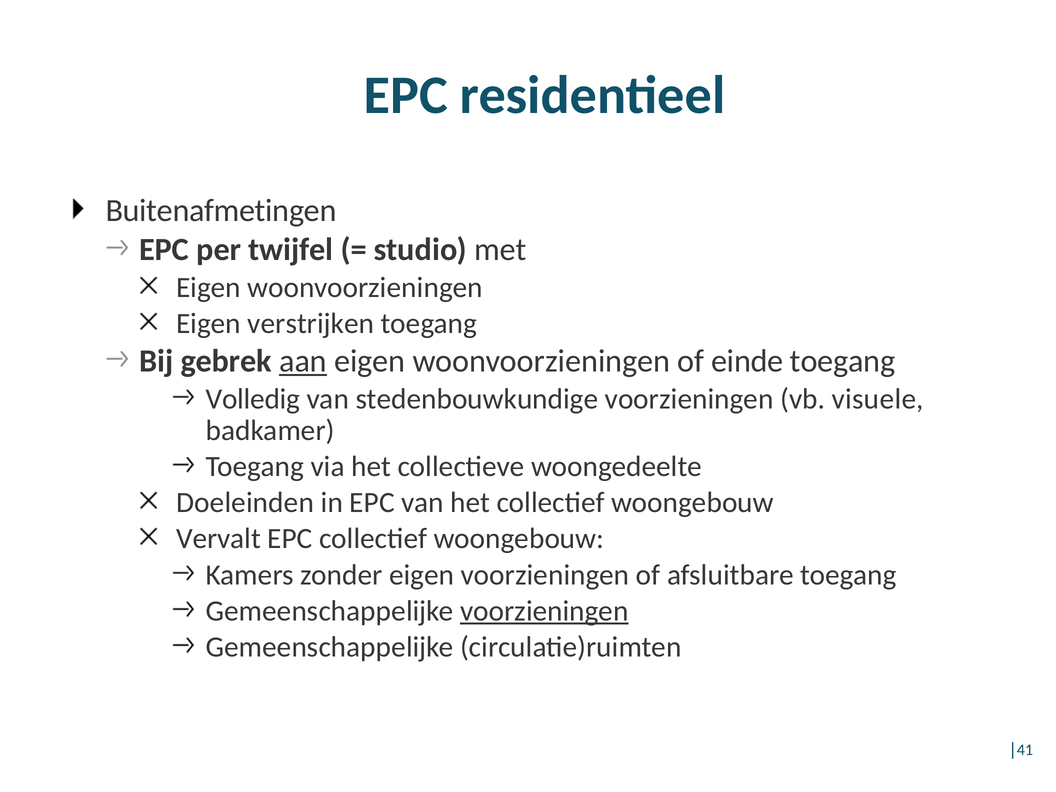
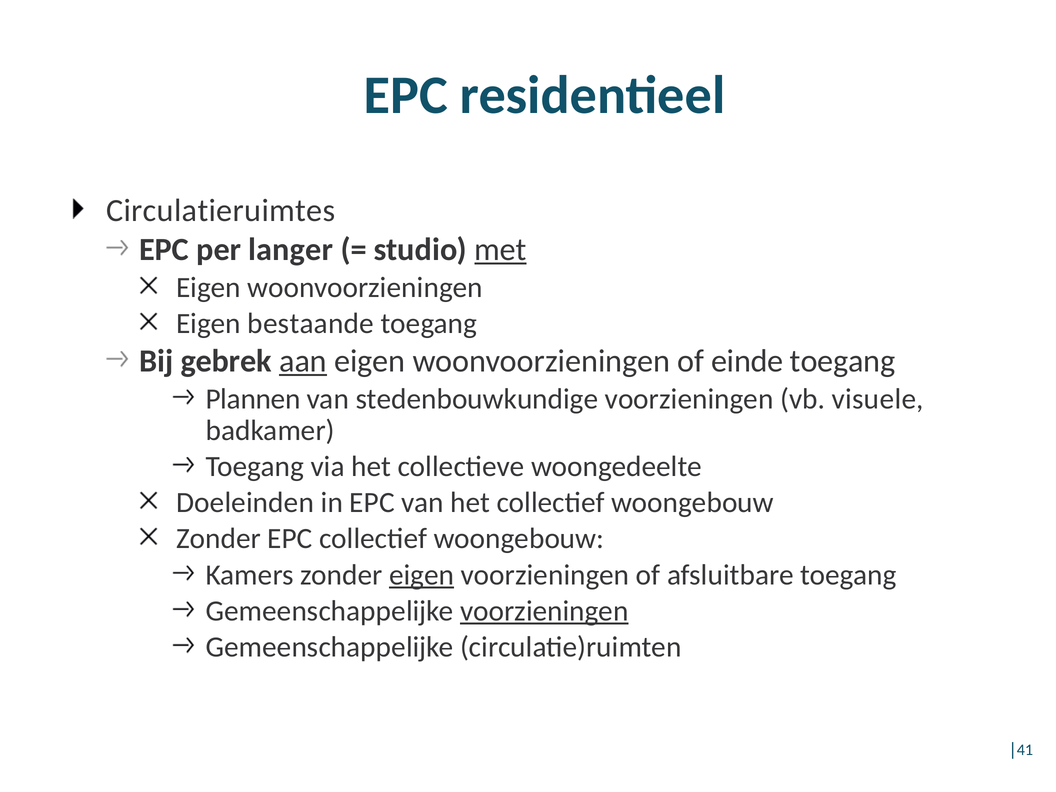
Buitenafmetingen: Buitenafmetingen -> Circulatieruimtes (221, 210)
twijfel: twijfel -> langer (291, 250)
met underline: none -> present (501, 250)
verstrijken: verstrijken -> bestaande (311, 324)
Volledig: Volledig -> Plannen (253, 399)
Vervalt: Vervalt -> Zonder (218, 539)
eigen underline: none -> present (422, 575)
